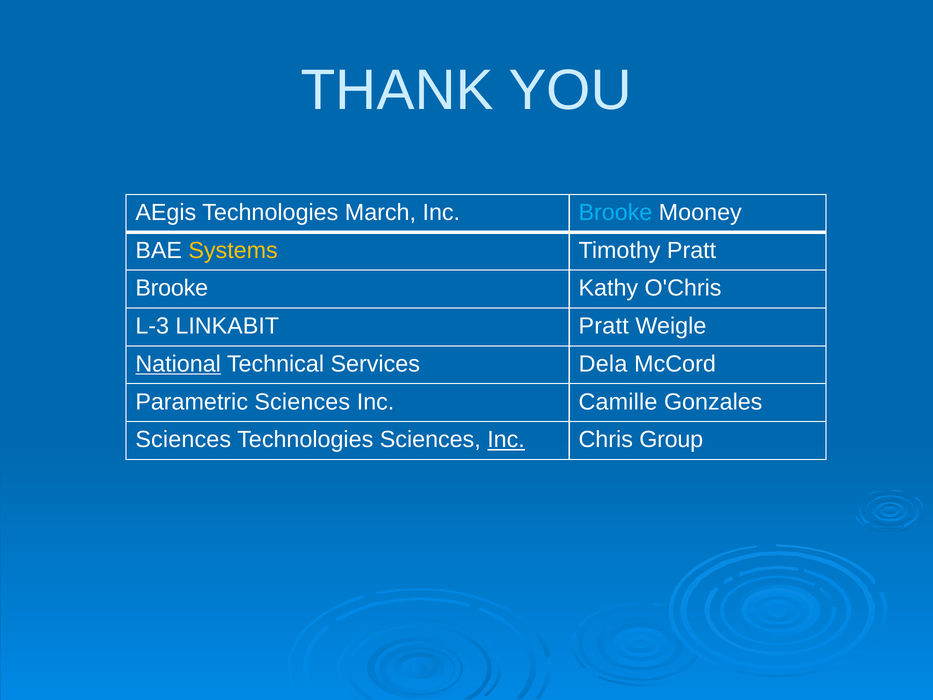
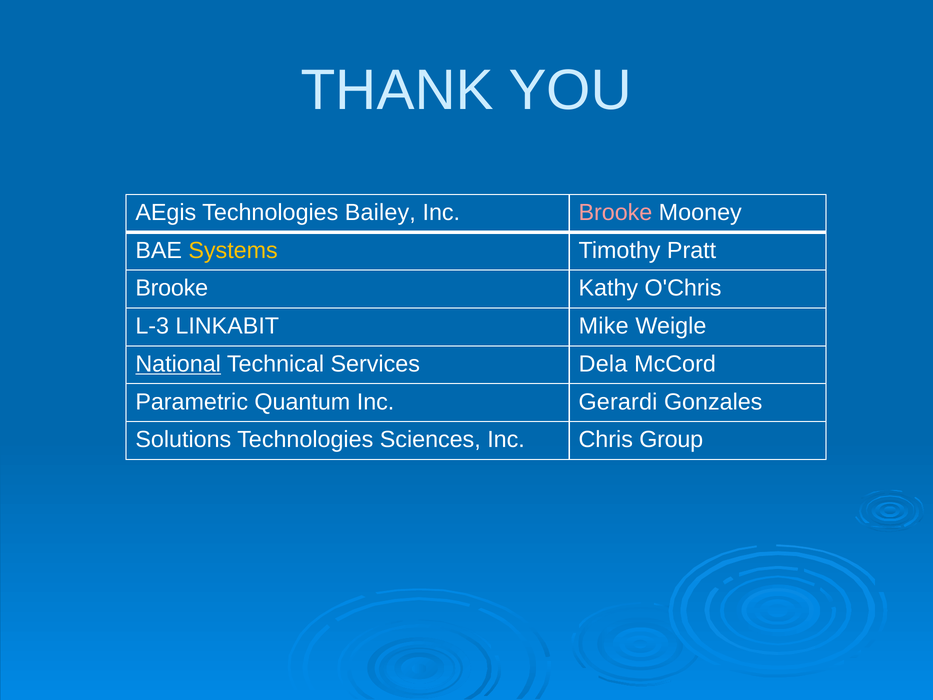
March: March -> Bailey (380, 213)
Brooke colour: light blue -> pink (615, 213)
LINKABIT Pratt: Pratt -> Mike (604, 326)
Parametric Sciences: Sciences -> Quantum (302, 402)
Camille: Camille -> Gerardi (618, 402)
Sciences: Sciences -> Solutions (183, 440)
Inc underline: present -> none (506, 440)
